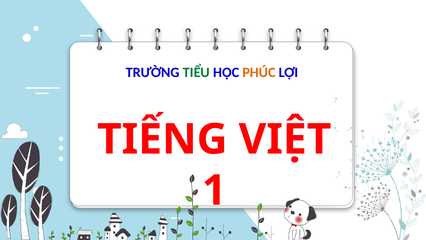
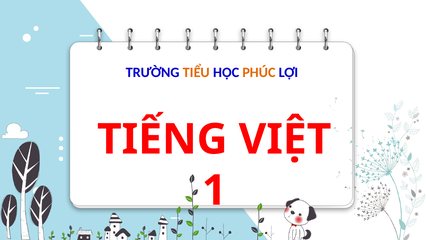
TIỂU colour: green -> orange (196, 72)
